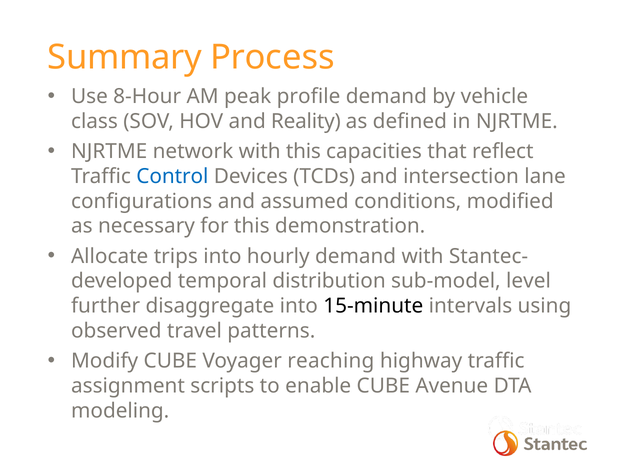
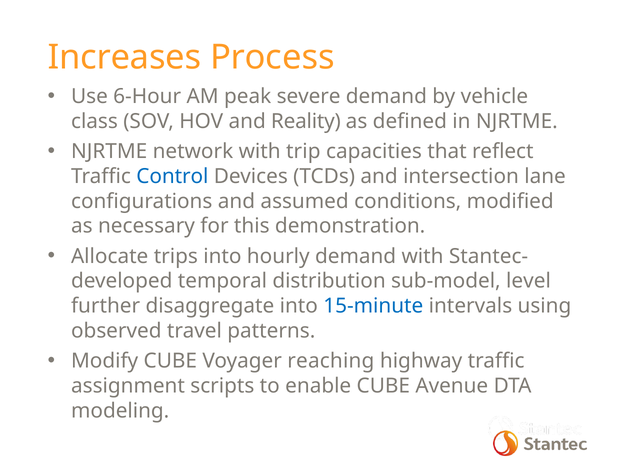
Summary: Summary -> Increases (125, 57)
8-Hour: 8-Hour -> 6-Hour (147, 96)
profile: profile -> severe (309, 96)
with this: this -> trip (303, 151)
15-minute colour: black -> blue (373, 306)
